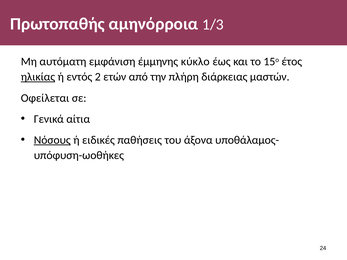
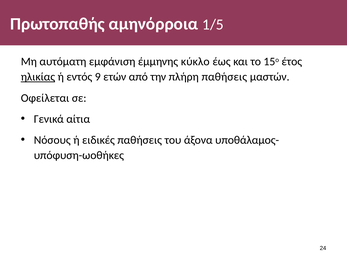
1/3: 1/3 -> 1/5 (213, 25)
2: 2 -> 9 (98, 77)
πλήρη διάρκειας: διάρκειας -> παθήσεις (224, 77)
Νόσους underline: present -> none (52, 140)
